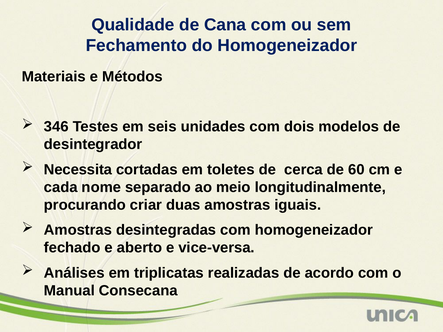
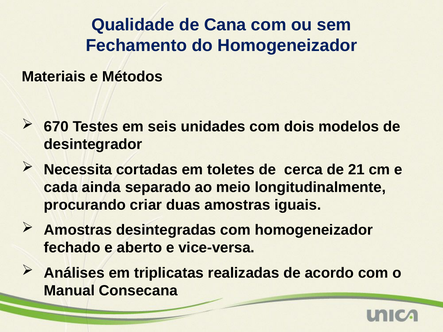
346: 346 -> 670 (56, 127)
60: 60 -> 21 (356, 170)
nome: nome -> ainda (101, 187)
